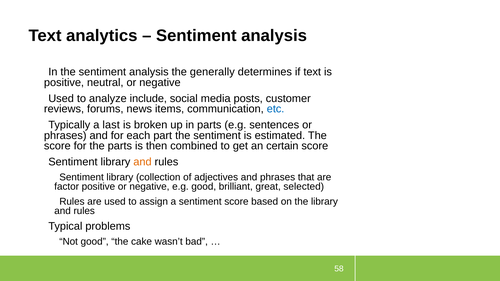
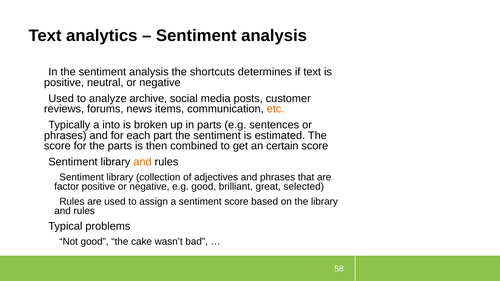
generally: generally -> shortcuts (212, 72)
include: include -> archive (148, 98)
etc colour: blue -> orange (276, 109)
last: last -> into (111, 125)
